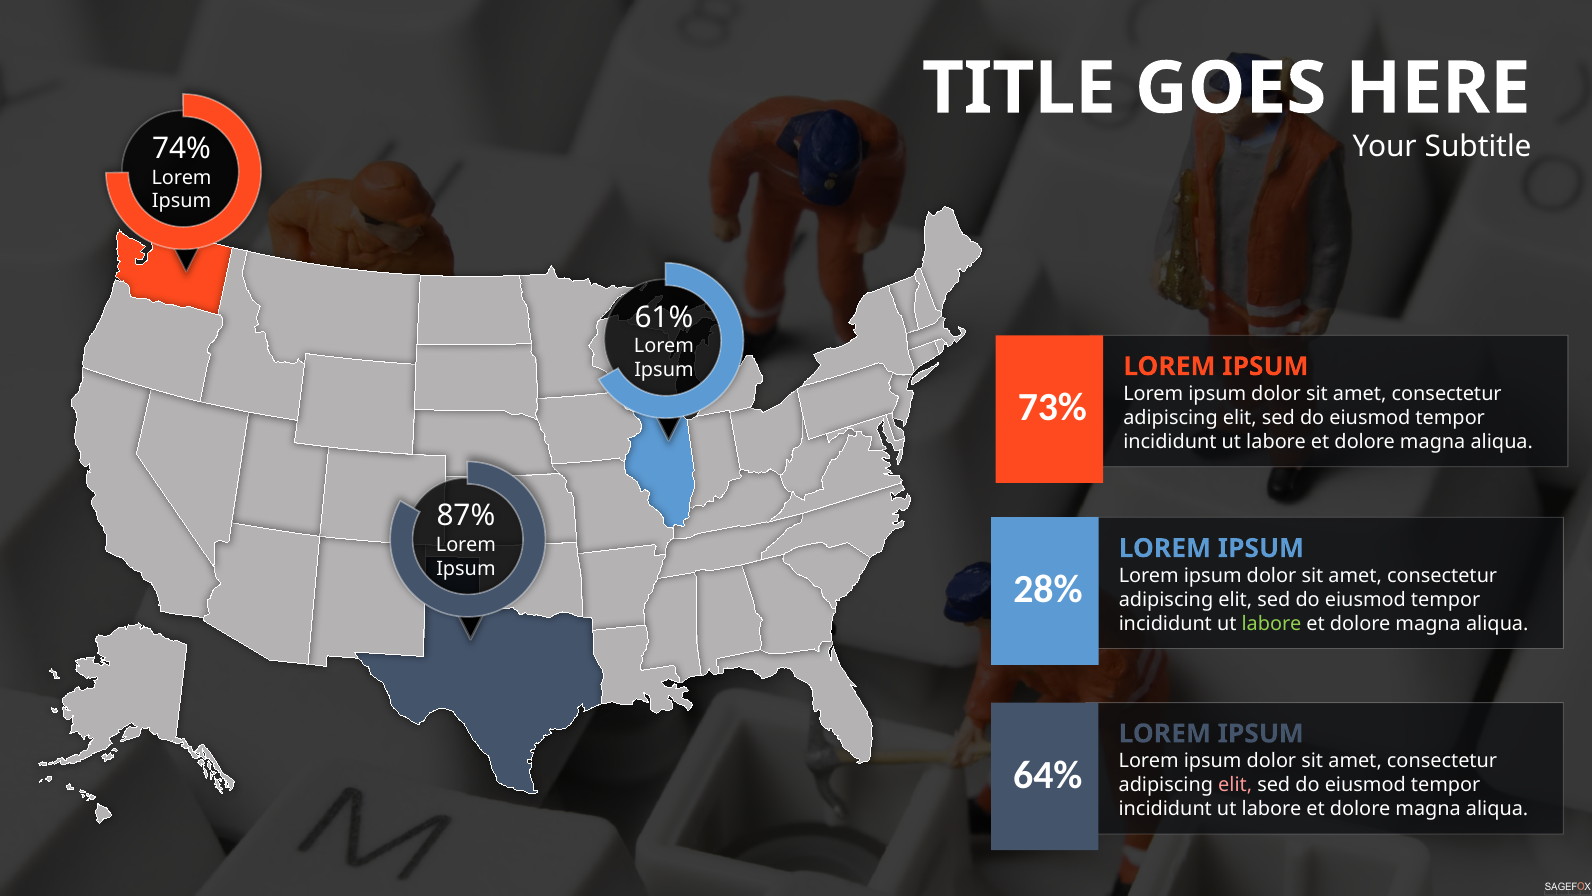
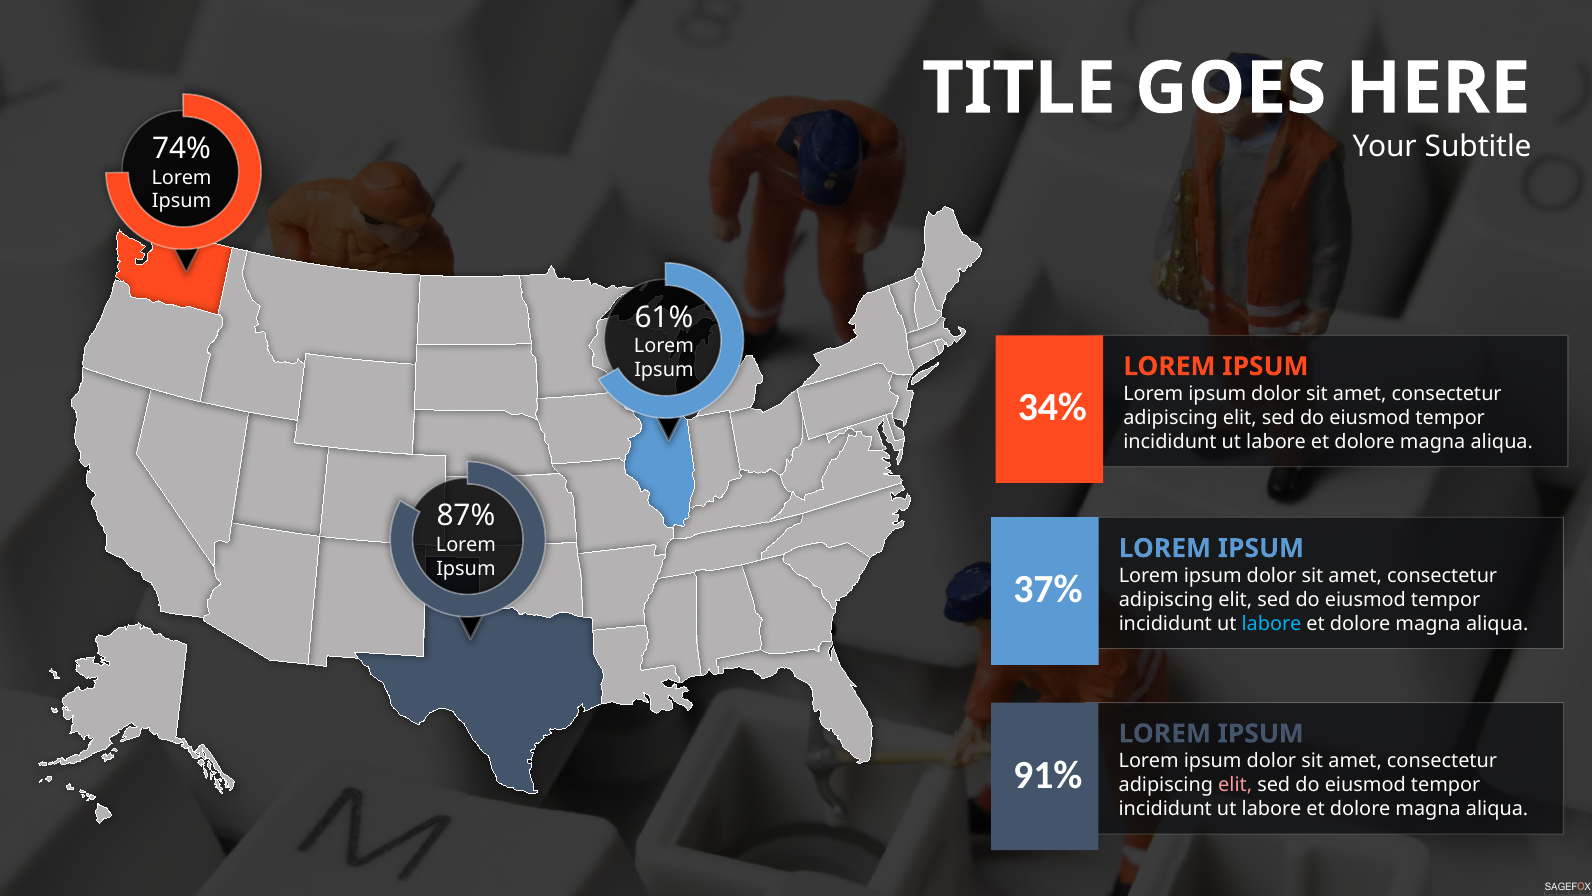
73%: 73% -> 34% (1052, 408)
28%: 28% -> 37% (1048, 589)
labore colour: light green -> light blue (1272, 623)
64%: 64% -> 91% (1048, 775)
